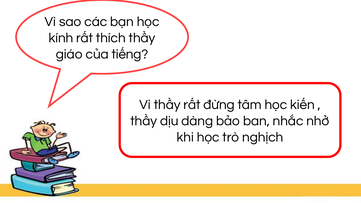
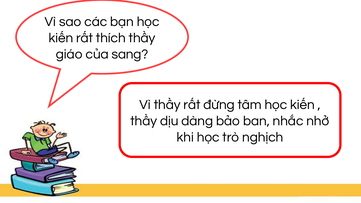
kính: kính -> kiến (61, 38)
tiếng: tiếng -> sang (130, 54)
